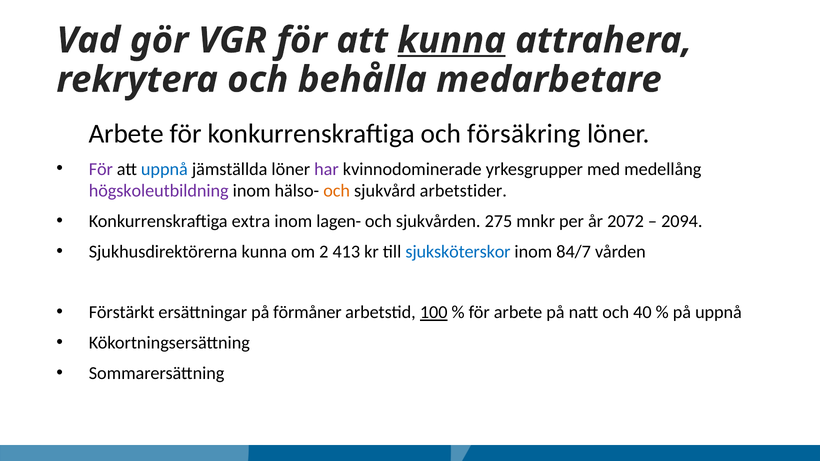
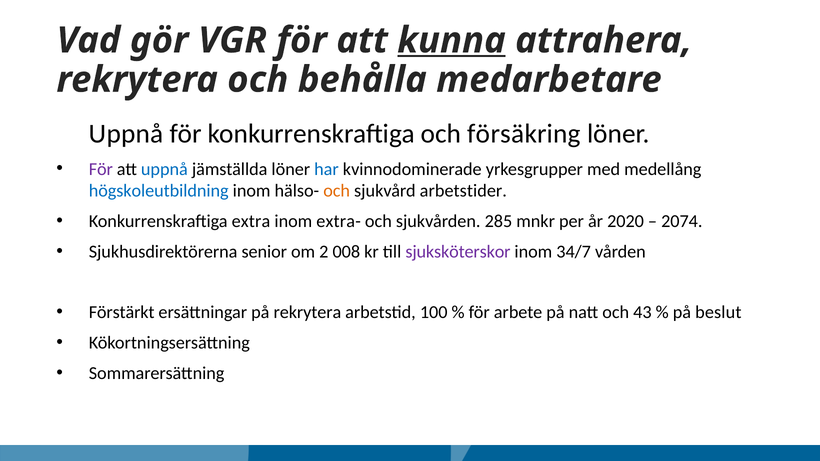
Arbete: Arbete -> Uppnå (126, 134)
har colour: purple -> blue (326, 169)
högskoleutbildning colour: purple -> blue (159, 191)
lagen-: lagen- -> extra- (339, 221)
275: 275 -> 285 (498, 221)
2072: 2072 -> 2020 (626, 221)
2094: 2094 -> 2074 (682, 221)
Sjukhusdirektörerna kunna: kunna -> senior (264, 252)
413: 413 -> 008 (346, 252)
sjuksköterskor colour: blue -> purple (458, 252)
84/7: 84/7 -> 34/7 (574, 252)
på förmåner: förmåner -> rekrytera (307, 313)
100 underline: present -> none (434, 313)
40: 40 -> 43 (642, 313)
på uppnå: uppnå -> beslut (718, 313)
